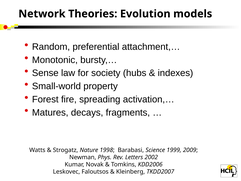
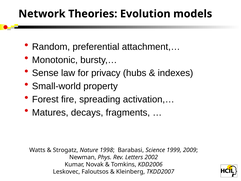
society: society -> privacy (106, 73)
